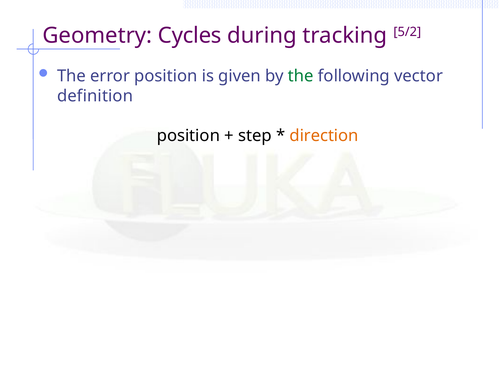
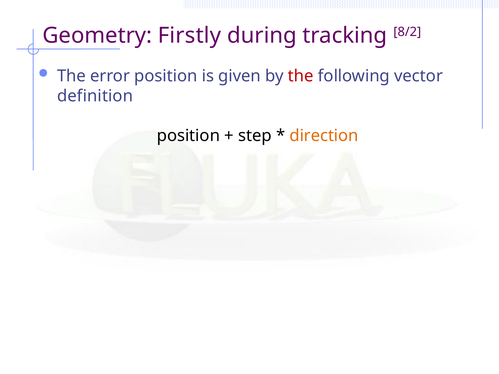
Cycles: Cycles -> Firstly (190, 36)
5/2: 5/2 -> 8/2 (407, 32)
the colour: green -> red (301, 76)
